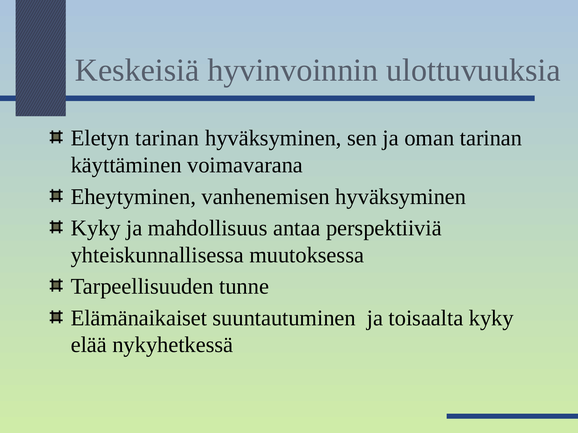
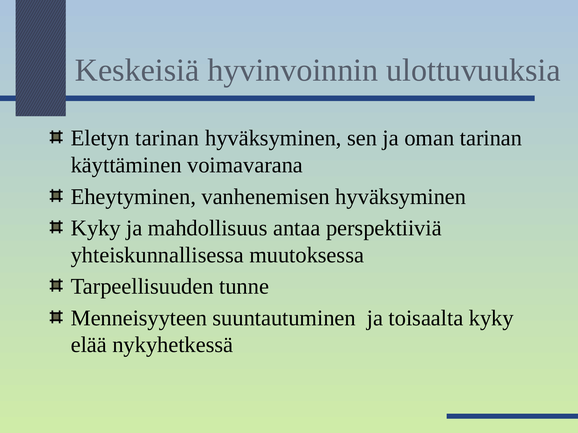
Elämänaikaiset: Elämänaikaiset -> Menneisyyteen (139, 318)
